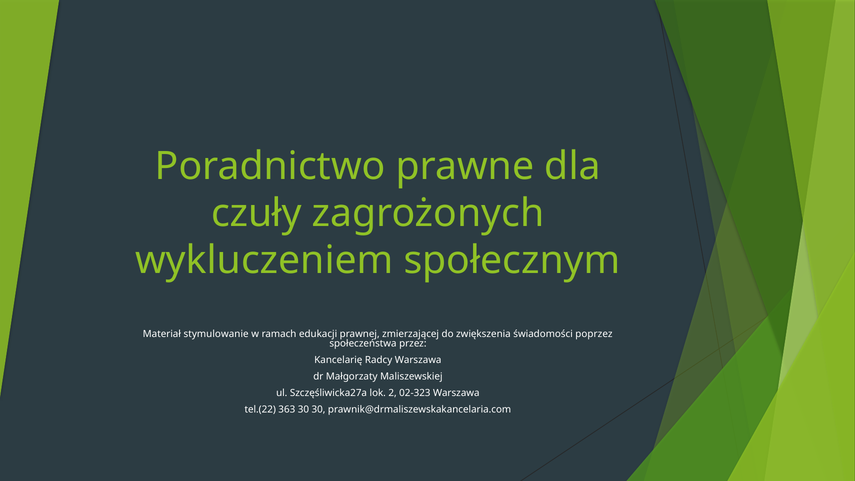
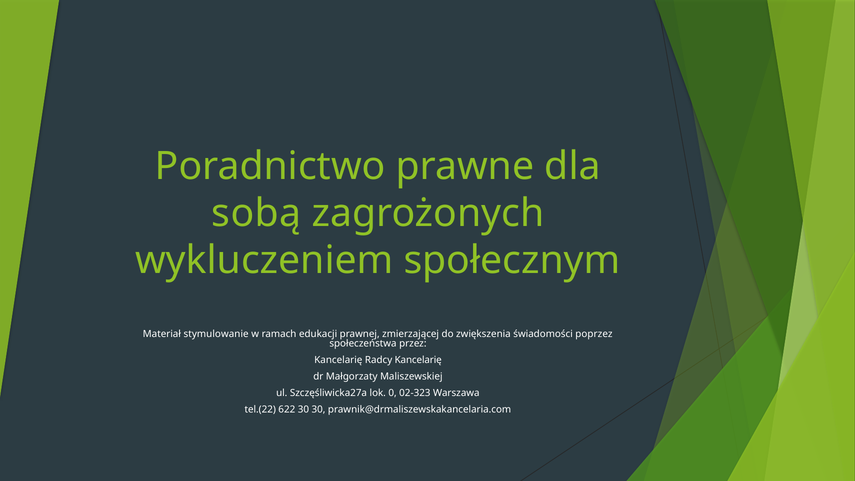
czuły: czuły -> sobą (256, 213)
Radcy Warszawa: Warszawa -> Kancelarię (418, 360)
2: 2 -> 0 (393, 393)
363: 363 -> 622 (287, 410)
